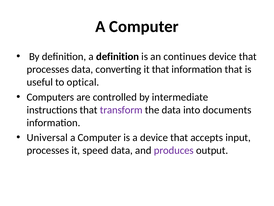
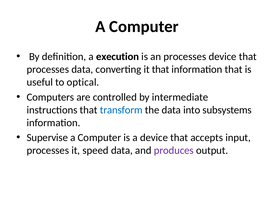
a definition: definition -> execution (118, 56)
an continues: continues -> processes (185, 56)
transform colour: purple -> blue (121, 110)
documents: documents -> subsystems (227, 110)
Universal: Universal -> Supervise (47, 137)
